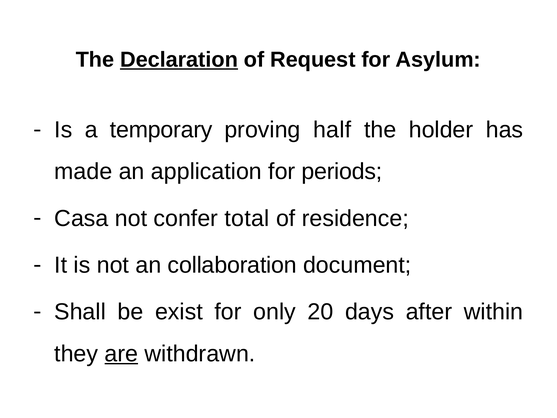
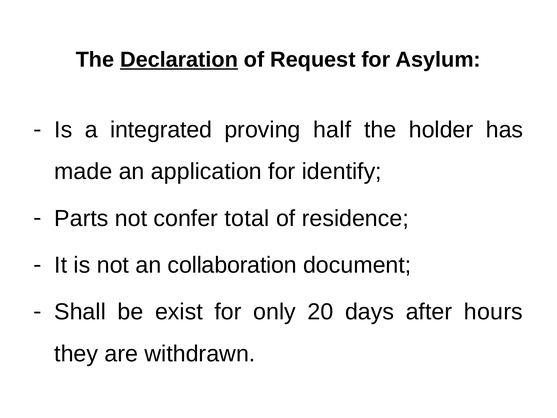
temporary: temporary -> integrated (161, 130)
periods: periods -> identify (342, 172)
Casa: Casa -> Parts (81, 218)
within: within -> hours (493, 312)
are underline: present -> none (121, 353)
